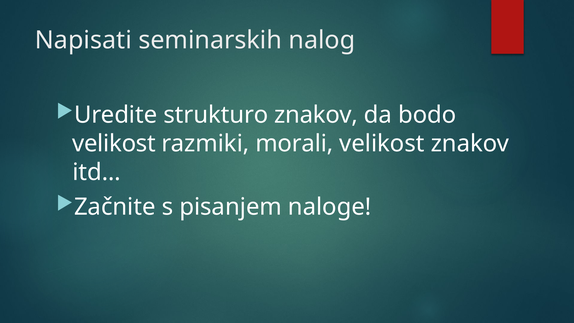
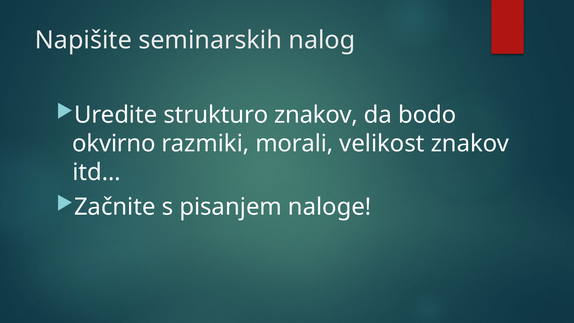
Napisati: Napisati -> Napišite (83, 40)
velikost: velikost -> okvirno (114, 143)
